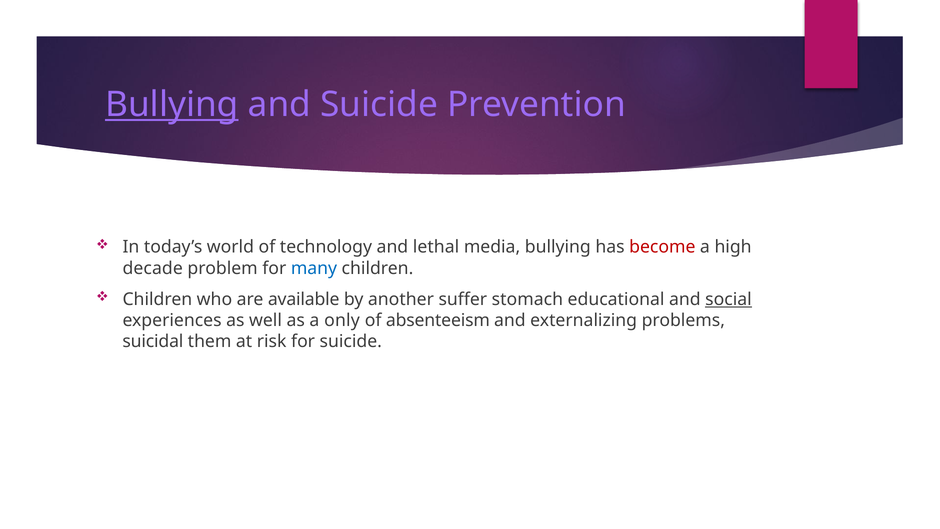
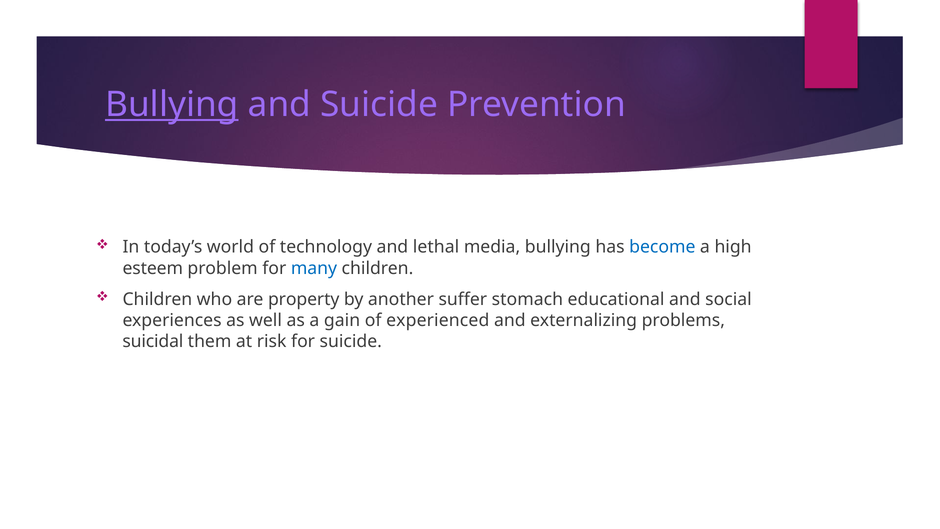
become colour: red -> blue (662, 247)
decade: decade -> esteem (153, 268)
available: available -> property (304, 299)
social underline: present -> none (729, 299)
only: only -> gain (342, 320)
absenteeism: absenteeism -> experienced (438, 320)
